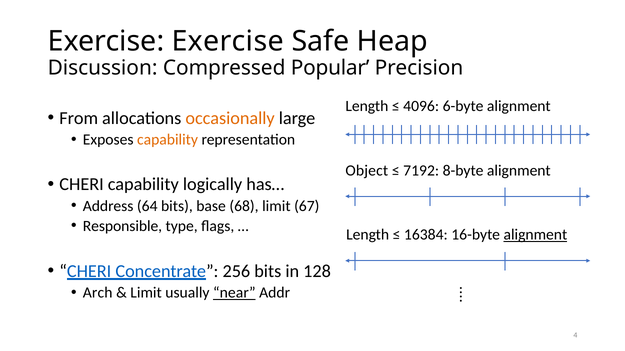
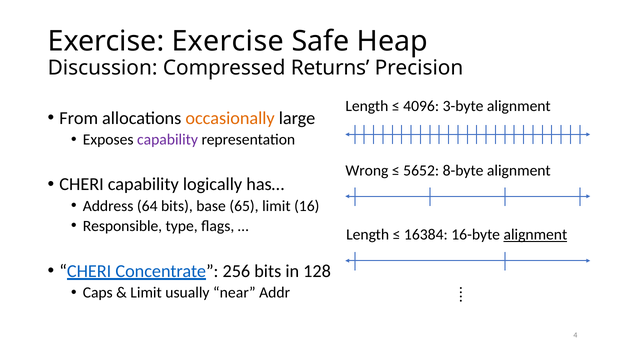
Popular: Popular -> Returns (330, 68)
6-byte: 6-byte -> 3-byte (463, 106)
capability colour: orange -> purple (168, 140)
Object: Object -> Wrong (367, 171)
7192: 7192 -> 5652 (421, 171)
68: 68 -> 65 (244, 206)
67: 67 -> 16 (307, 206)
Arch: Arch -> Caps (98, 293)
near underline: present -> none (234, 293)
